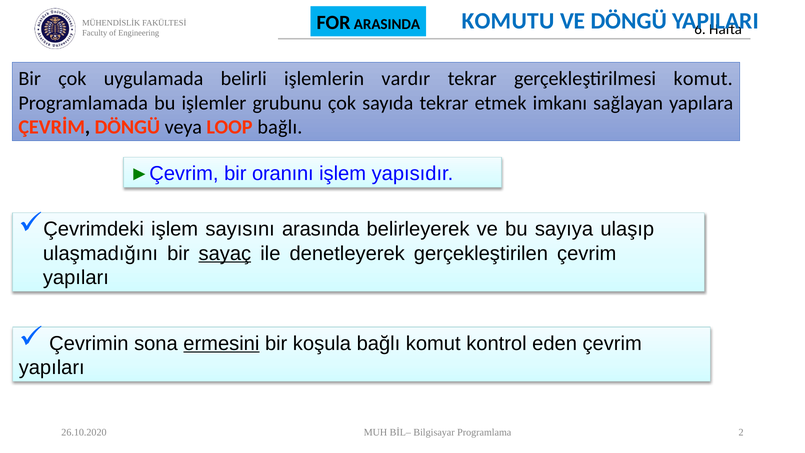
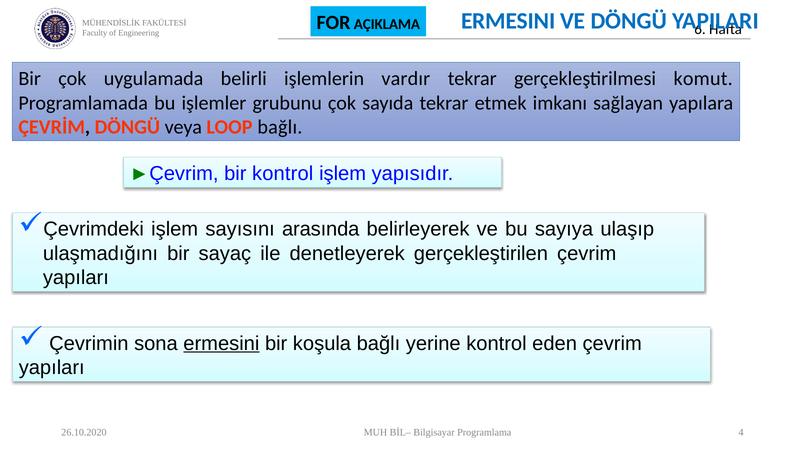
KOMUTU: KOMUTU -> ERMESINI (508, 21)
ARASINDA: ARASINDA -> AÇIKLAMA (387, 24)
bir oranını: oranını -> kontrol (283, 174)
sayaç underline: present -> none (225, 253)
bağlı komut: komut -> yerine (433, 343)
2: 2 -> 4 (741, 432)
